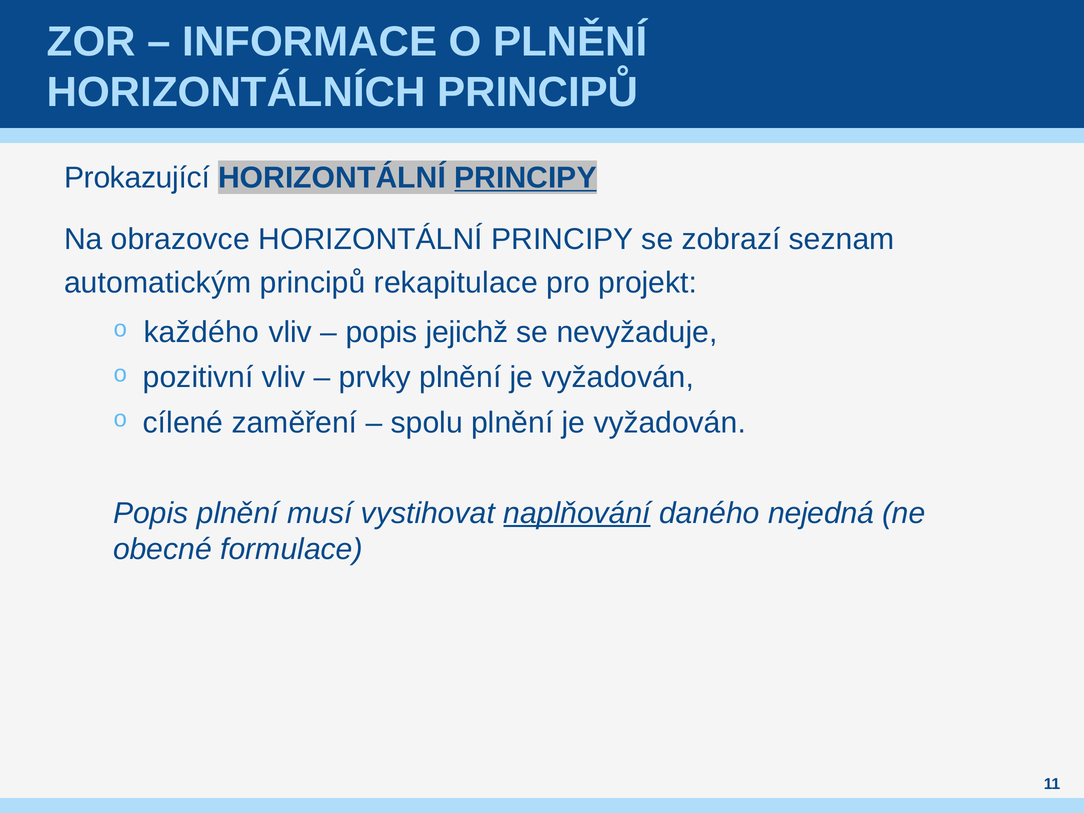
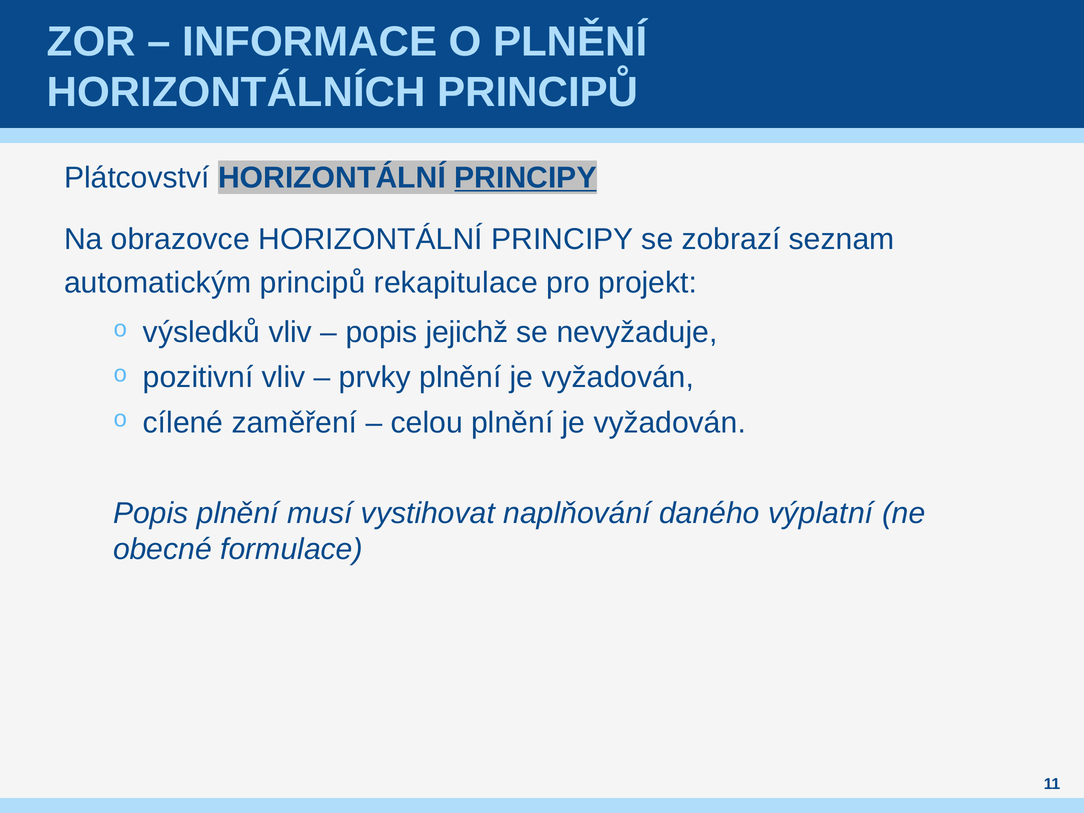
Prokazující: Prokazující -> Plátcovství (137, 178)
každého: každého -> výsledků (202, 332)
spolu: spolu -> celou (427, 423)
naplňování underline: present -> none (577, 513)
nejedná: nejedná -> výplatní (821, 513)
